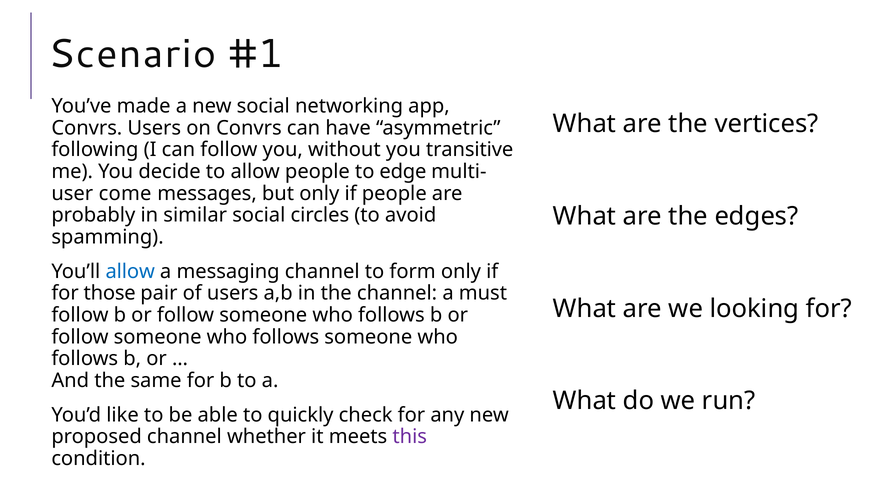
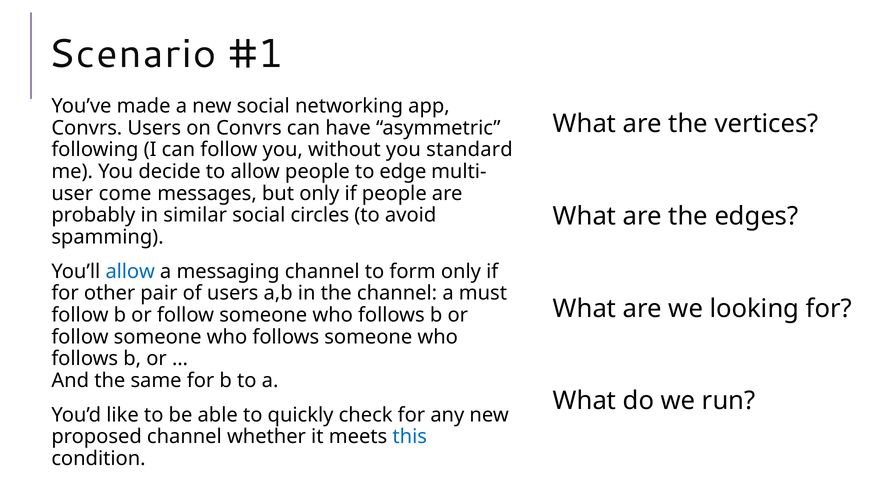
transitive: transitive -> standard (469, 150)
those: those -> other (110, 293)
this colour: purple -> blue (410, 437)
